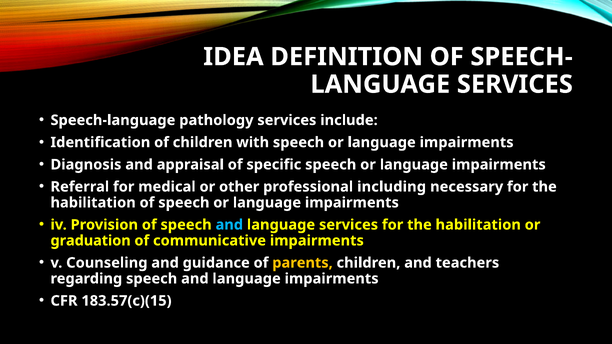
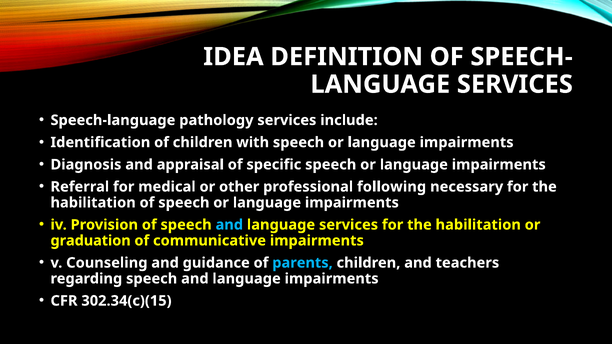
including: including -> following (392, 187)
parents colour: yellow -> light blue (303, 263)
183.57(c)(15: 183.57(c)(15 -> 302.34(c)(15 (126, 301)
